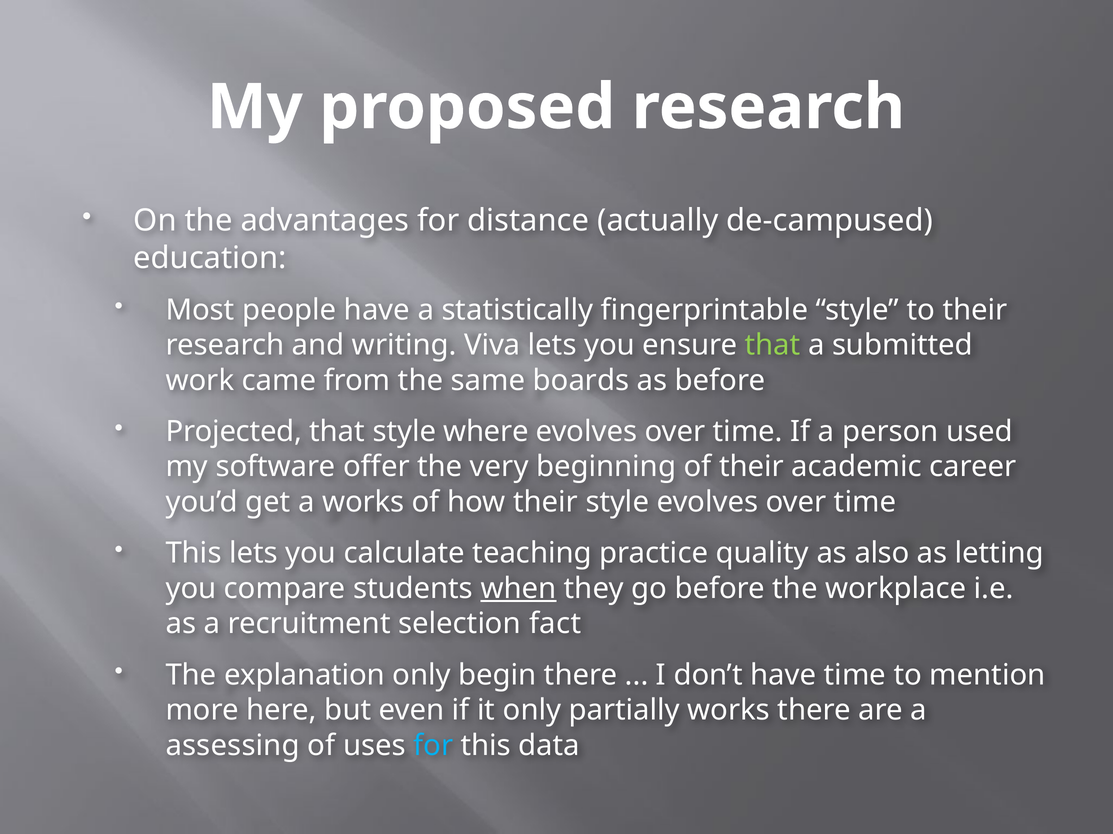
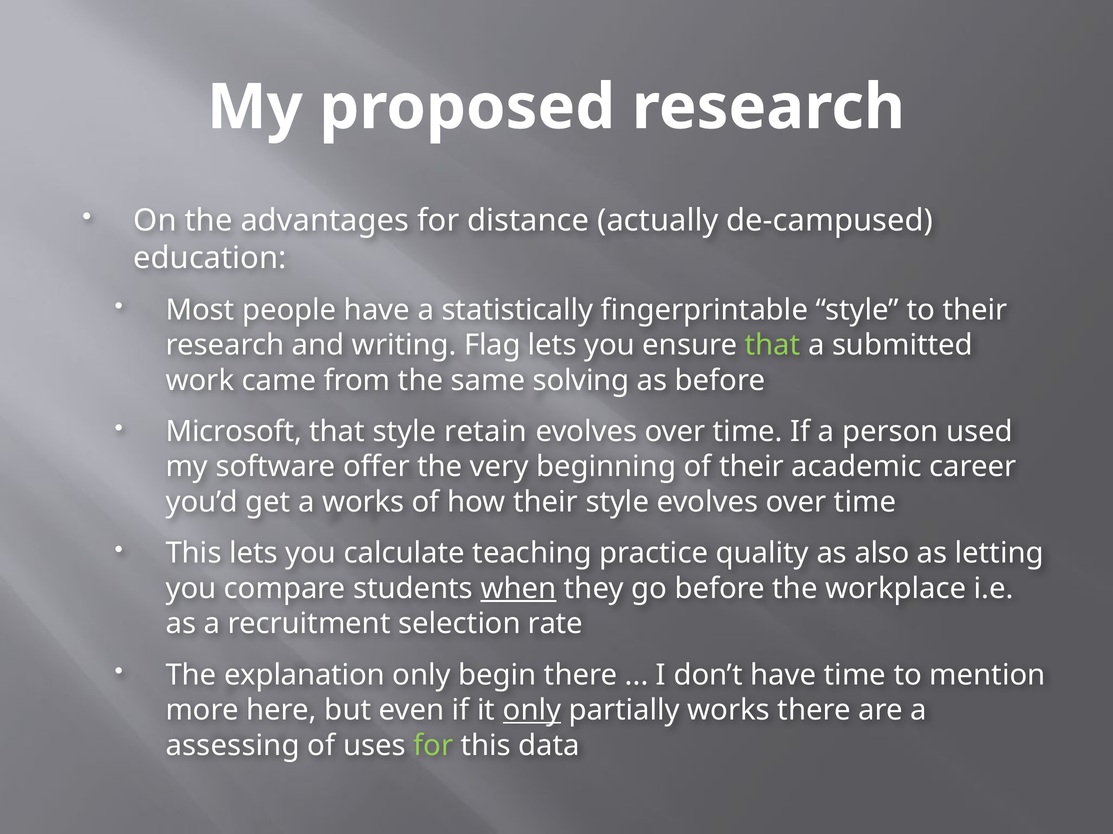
Viva: Viva -> Flag (492, 345)
boards: boards -> solving (581, 381)
Projected: Projected -> Microsoft (234, 432)
where: where -> retain (486, 432)
fact: fact -> rate (555, 624)
only underline: none -> present (532, 711)
for colour: light blue -> light green (433, 746)
